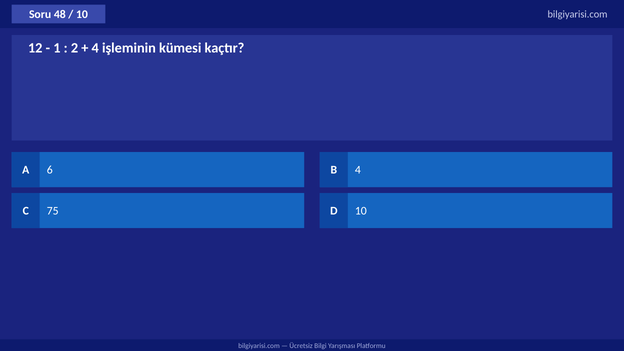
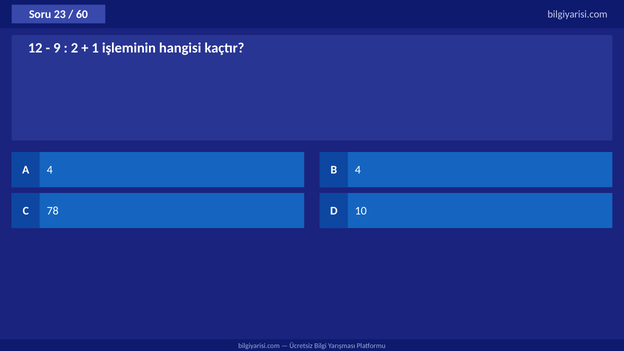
48: 48 -> 23 (60, 14)
10: 10 -> 60 (82, 14)
1: 1 -> 9 (57, 48)
4: 4 -> 1 (95, 48)
kümesi: kümesi -> hangisi (180, 48)
A 6: 6 -> 4 (50, 170)
75: 75 -> 78 (53, 211)
